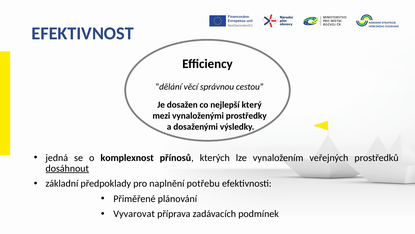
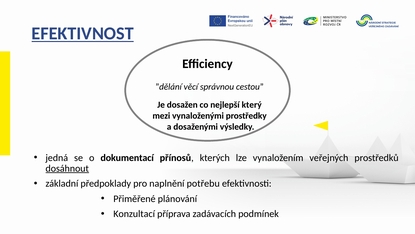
EFEKTIVNOST underline: none -> present (83, 34)
komplexnost: komplexnost -> dokumentací (127, 157)
Vyvarovat: Vyvarovat -> Konzultací (134, 213)
